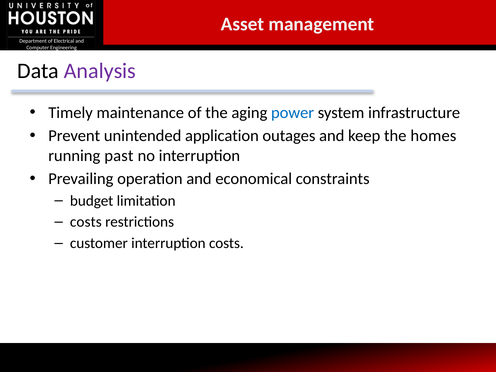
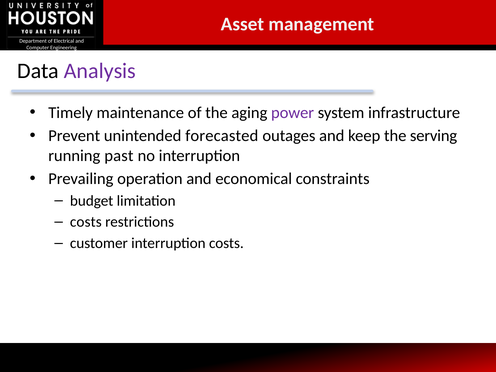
power colour: blue -> purple (293, 113)
application: application -> forecasted (222, 136)
homes: homes -> serving (434, 136)
